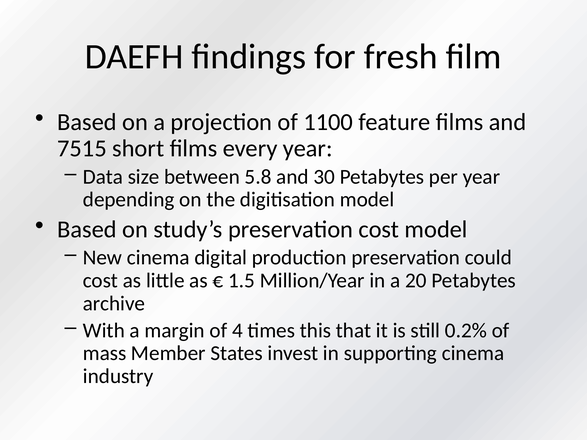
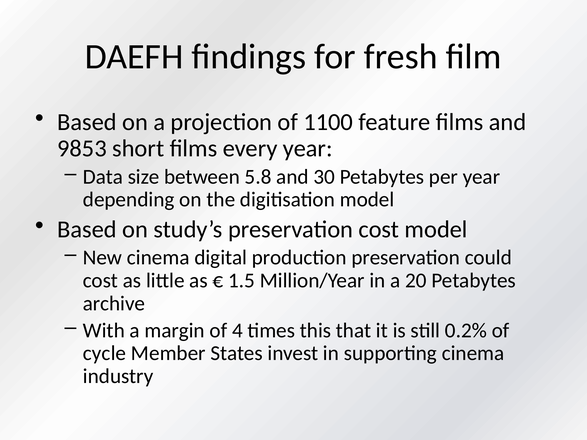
7515: 7515 -> 9853 (82, 148)
mass: mass -> cycle (105, 353)
